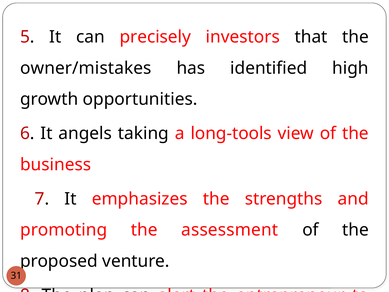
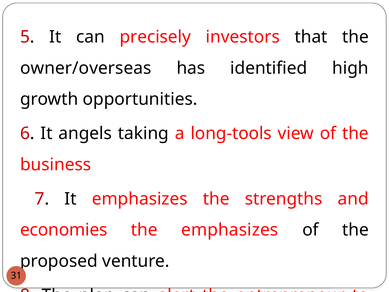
owner/mistakes: owner/mistakes -> owner/overseas (86, 68)
promoting: promoting -> economies (64, 230)
the assessment: assessment -> emphasizes (230, 230)
